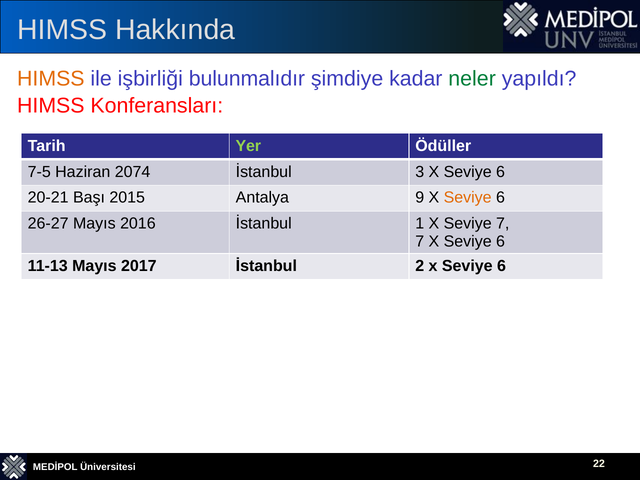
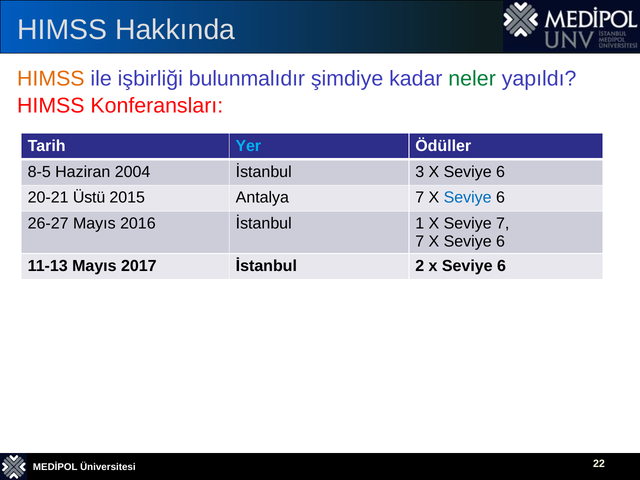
Yer colour: light green -> light blue (248, 146)
7-5: 7-5 -> 8-5 (39, 172)
2074: 2074 -> 2004 (133, 172)
Başı: Başı -> Üstü (89, 198)
Antalya 9: 9 -> 7 (420, 198)
Seviye colour: orange -> blue (468, 198)
